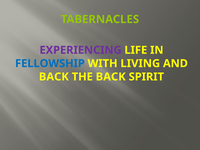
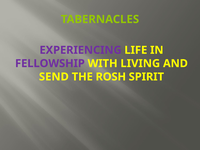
FELLOWSHIP colour: blue -> purple (50, 63)
BACK: BACK -> SEND (54, 77)
THE BACK: BACK -> ROSH (111, 77)
